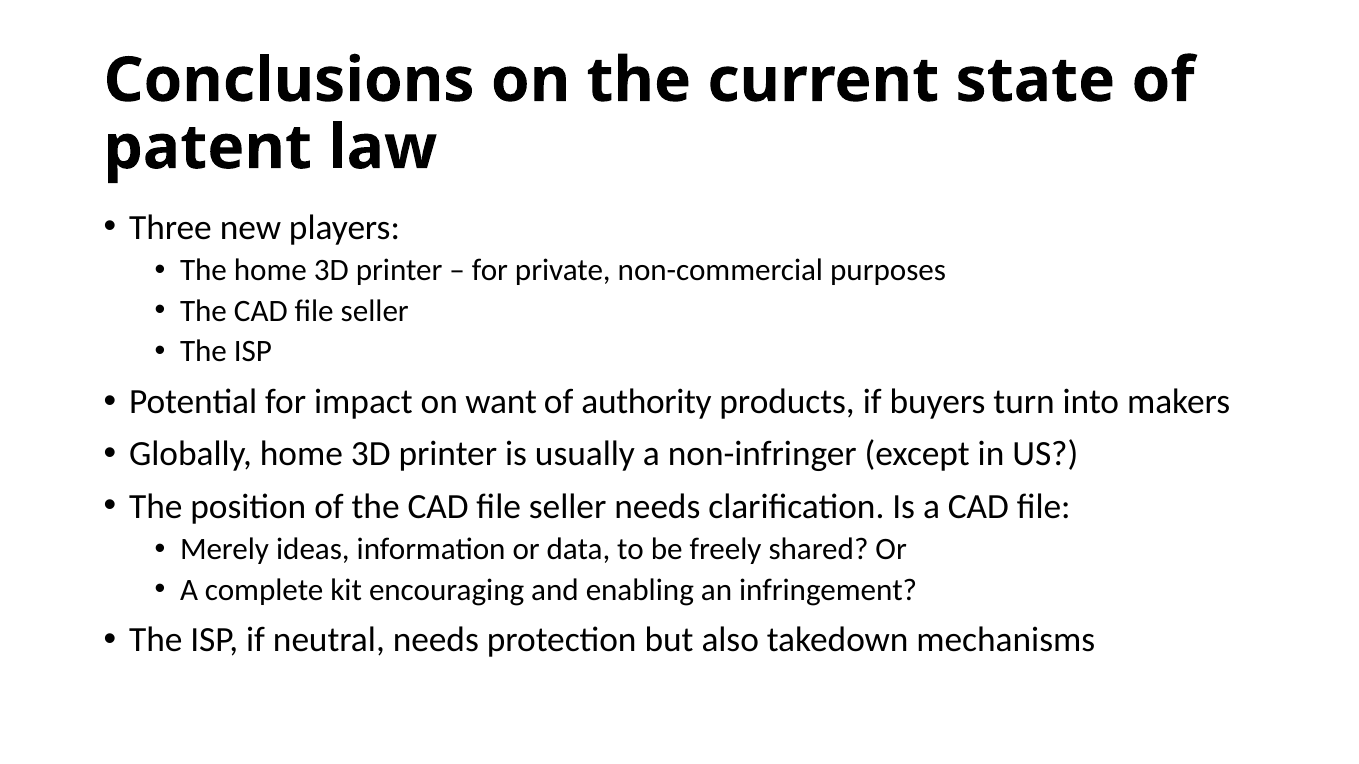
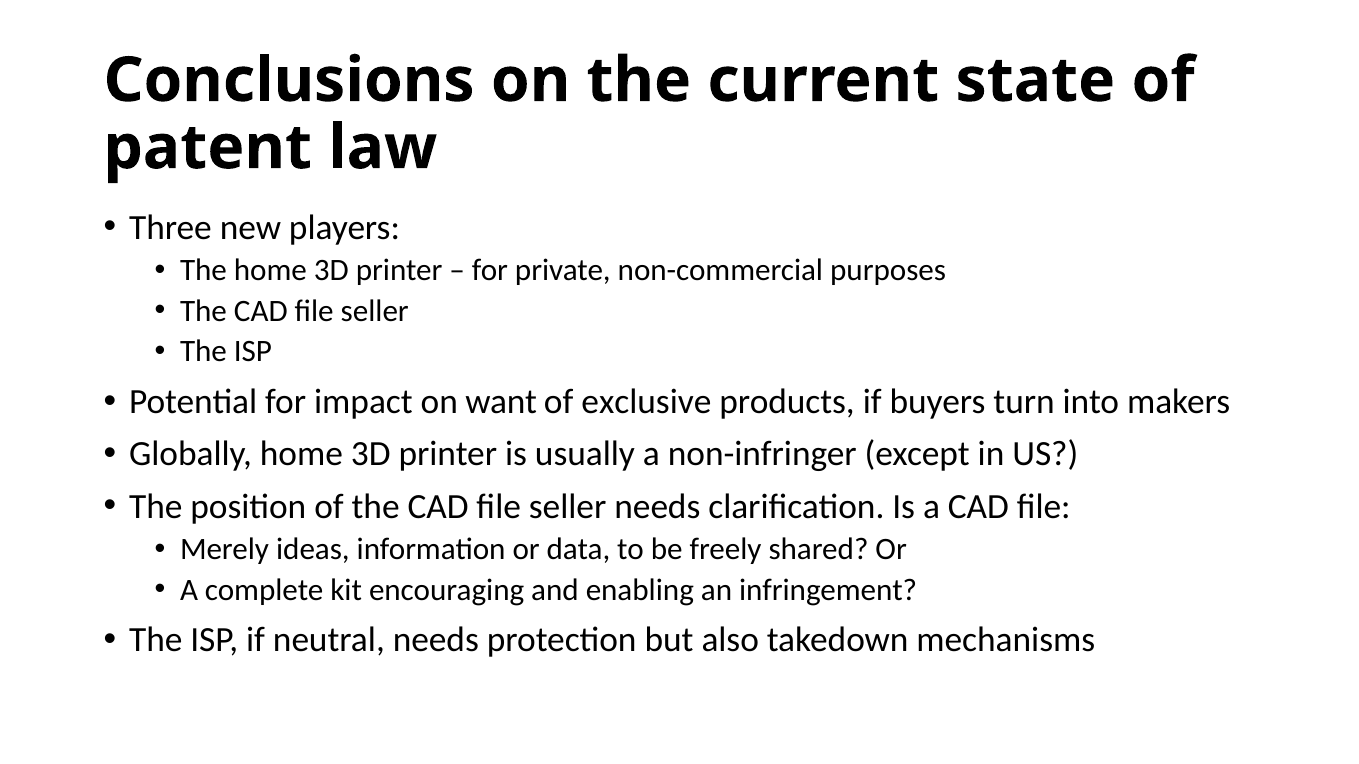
authority: authority -> exclusive (646, 402)
